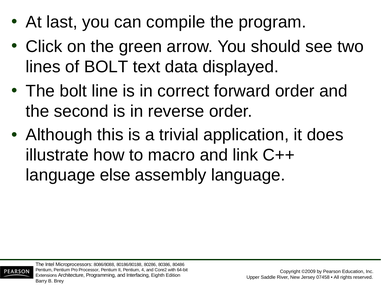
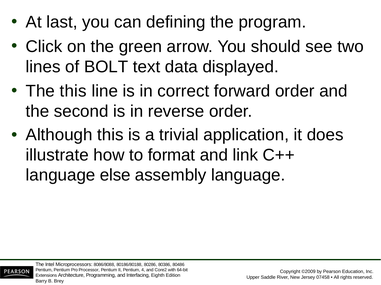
compile: compile -> defining (176, 22)
The bolt: bolt -> this (73, 91)
macro: macro -> format (172, 155)
